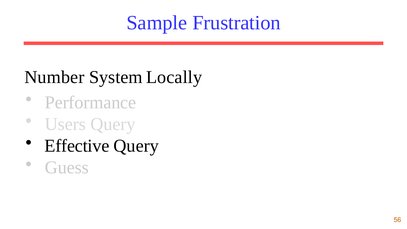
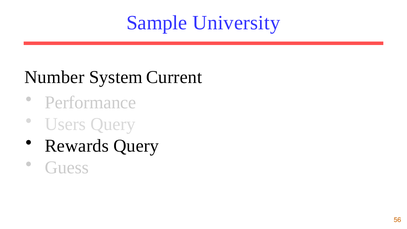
Frustration: Frustration -> University (236, 23)
Locally: Locally -> Current (174, 77)
Effective: Effective -> Rewards (77, 146)
